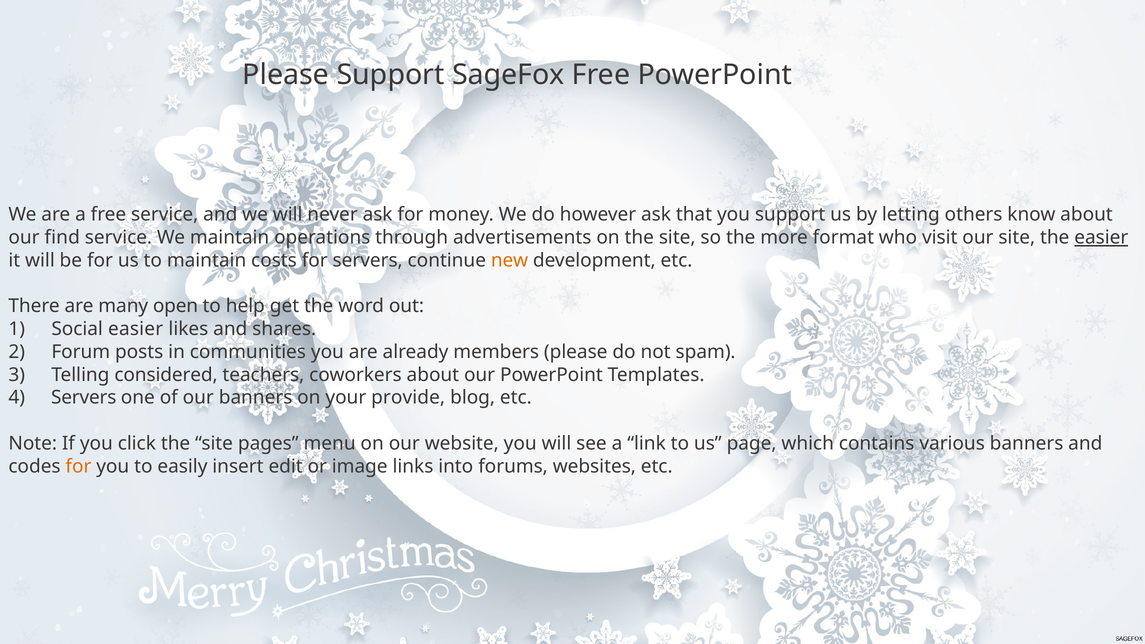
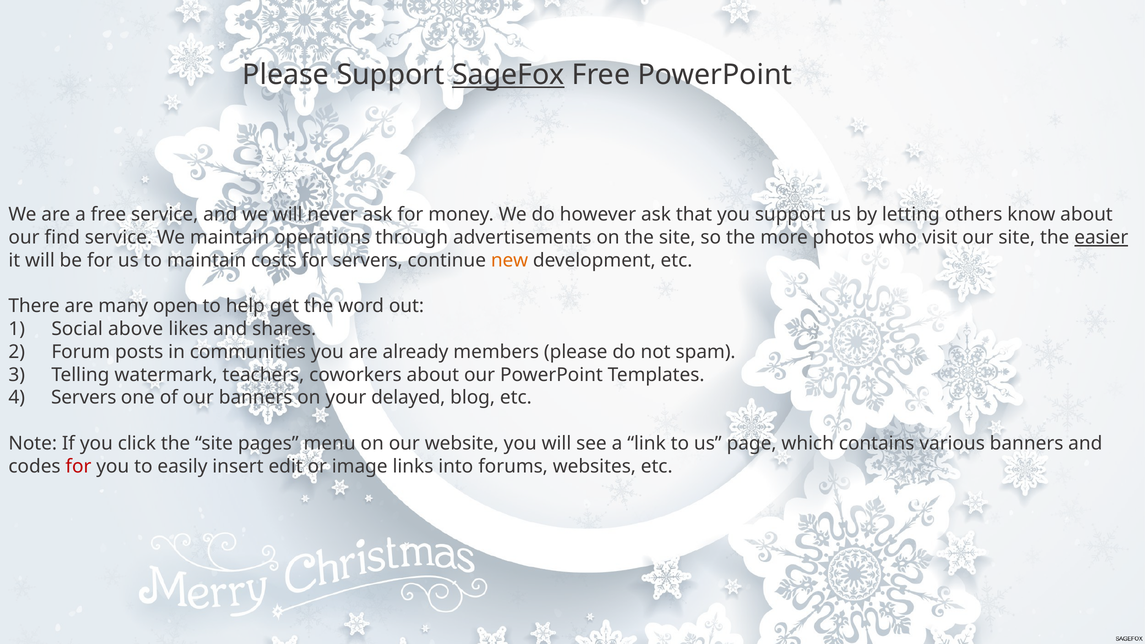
SageFox underline: none -> present (508, 75)
format: format -> photos (843, 238)
Social easier: easier -> above (136, 329)
considered: considered -> watermark (166, 375)
provide: provide -> delayed (408, 398)
for colour: orange -> red (78, 466)
